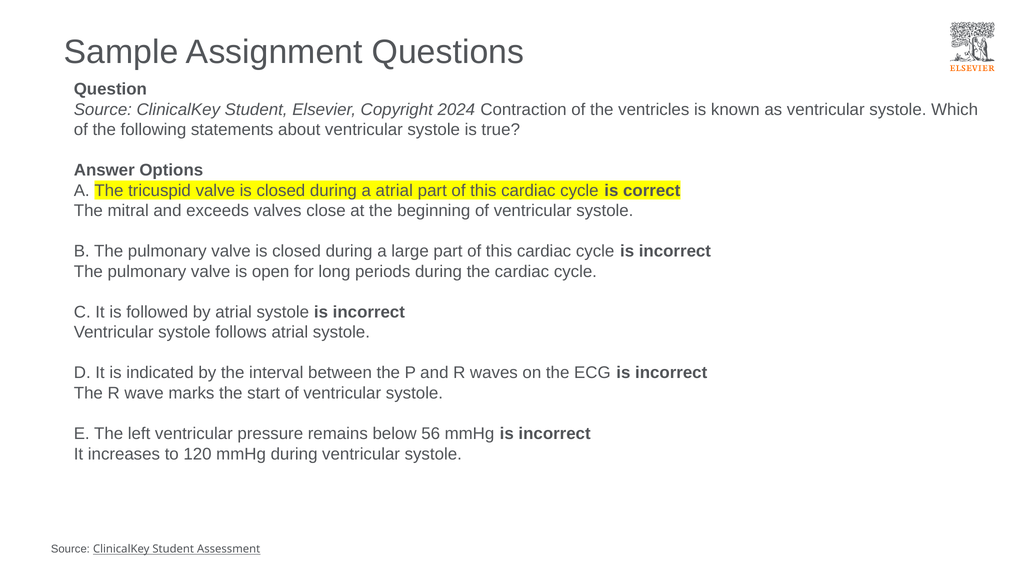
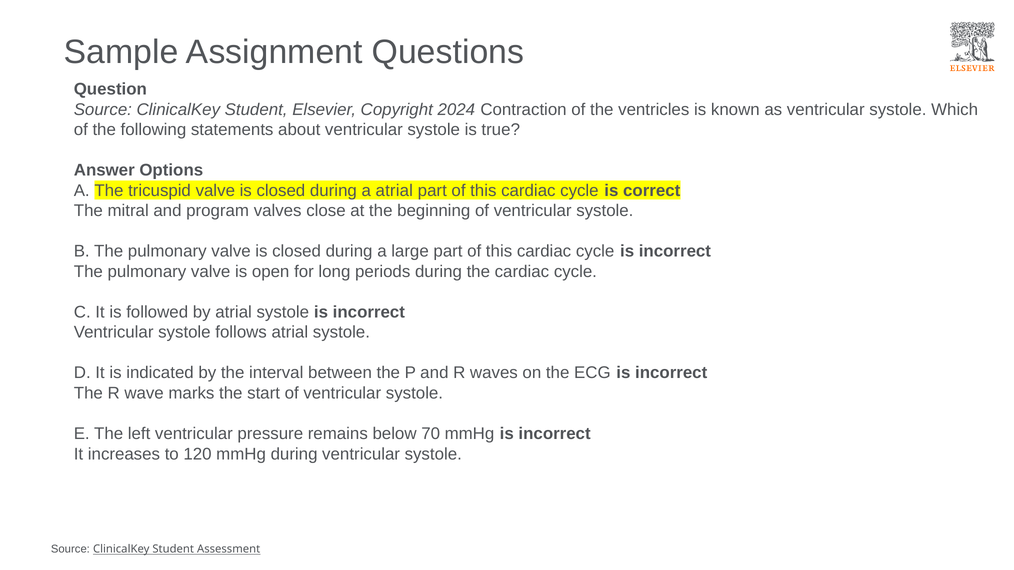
exceeds: exceeds -> program (218, 211)
56: 56 -> 70 (431, 434)
